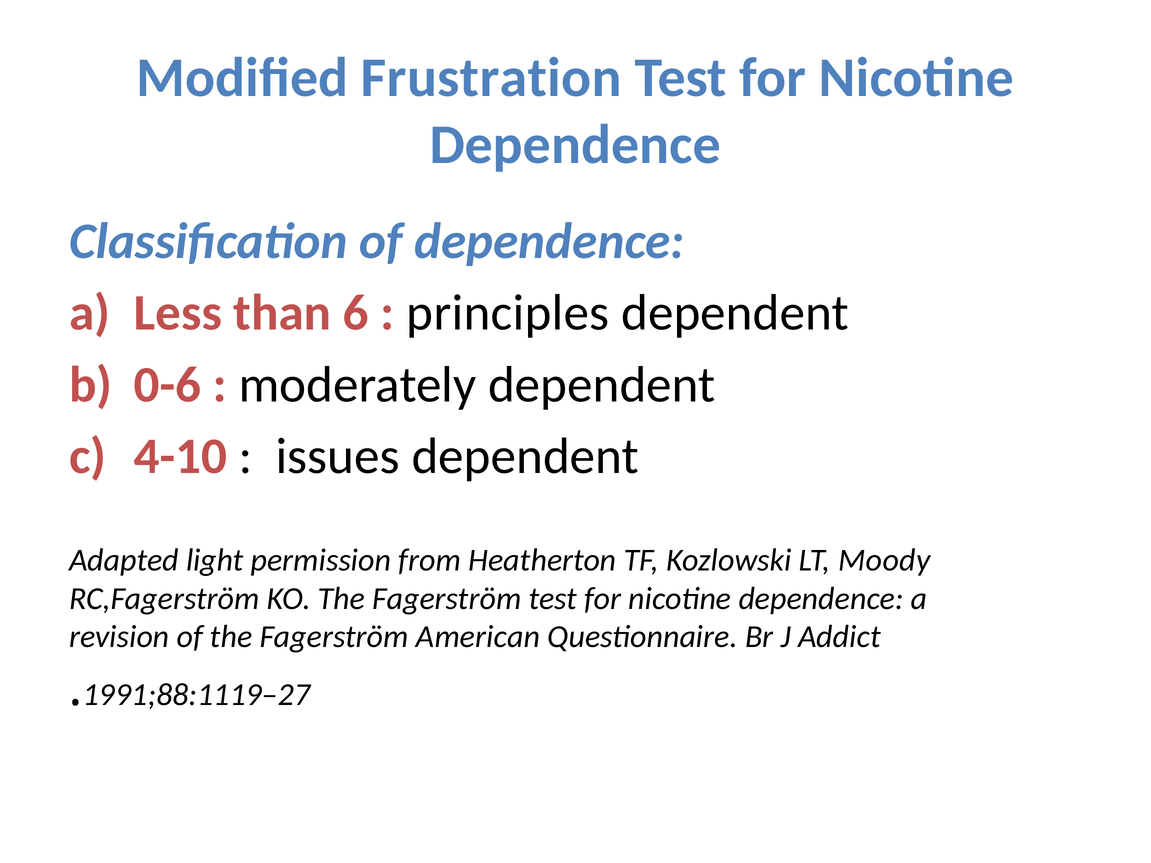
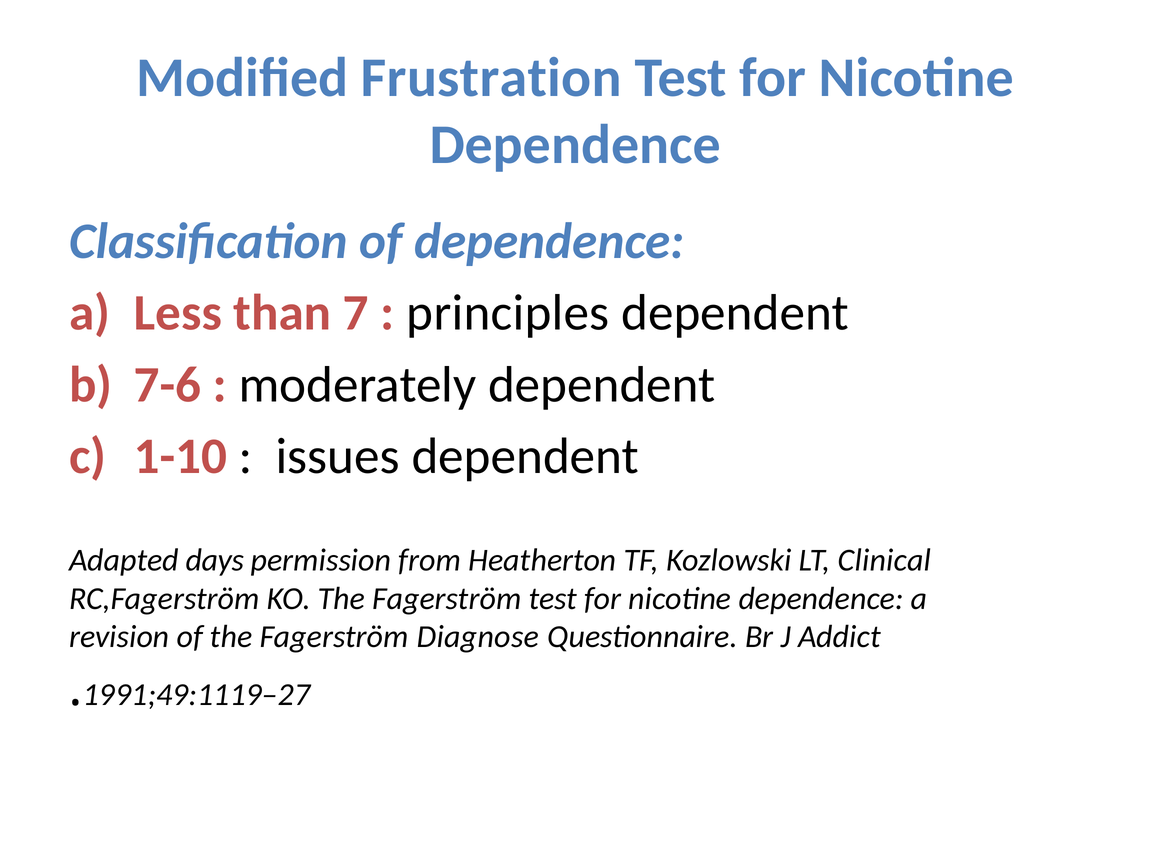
6: 6 -> 7 (356, 313)
0-6: 0-6 -> 7-6 (168, 385)
4-10: 4-10 -> 1-10 (180, 457)
light: light -> days (215, 560)
Moody: Moody -> Clinical (884, 560)
American: American -> Diagnose (478, 637)
1991;88:1119–27: 1991;88:1119–27 -> 1991;49:1119–27 (197, 695)
